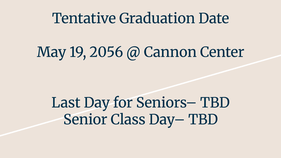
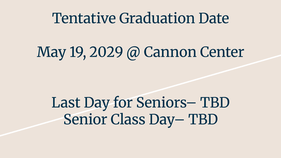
2056: 2056 -> 2029 (106, 52)
